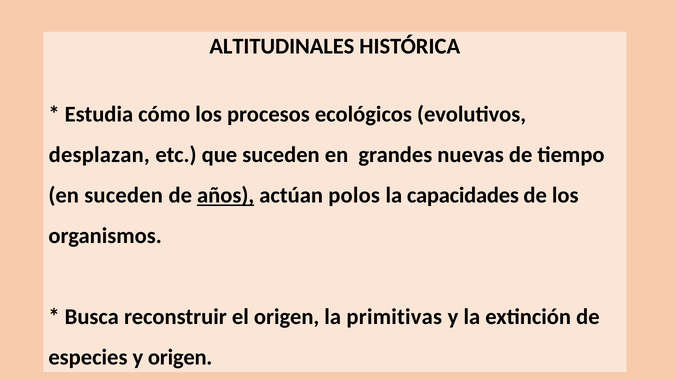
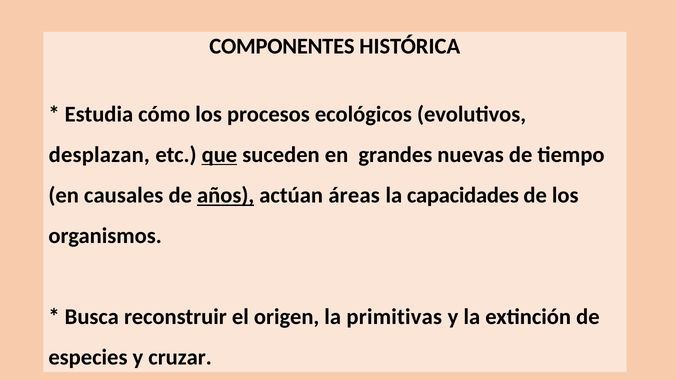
ALTITUDINALES: ALTITUDINALES -> COMPONENTES (282, 46)
que underline: none -> present (219, 155)
en suceden: suceden -> causales (124, 196)
polos: polos -> áreas (354, 196)
y origen: origen -> cruzar (180, 358)
